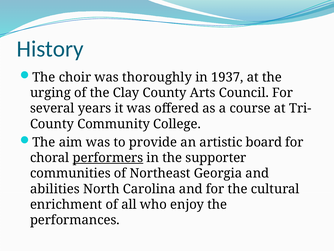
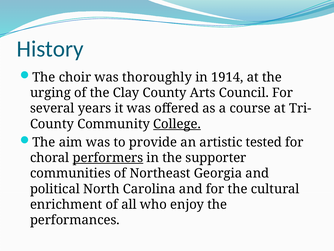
1937: 1937 -> 1914 (227, 77)
College underline: none -> present (177, 124)
board: board -> tested (264, 142)
abilities: abilities -> political (55, 189)
